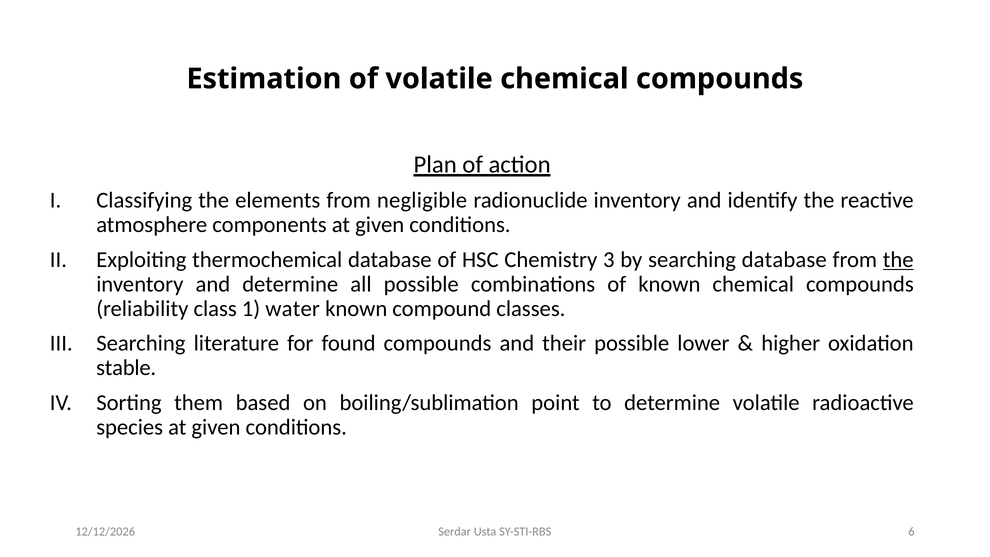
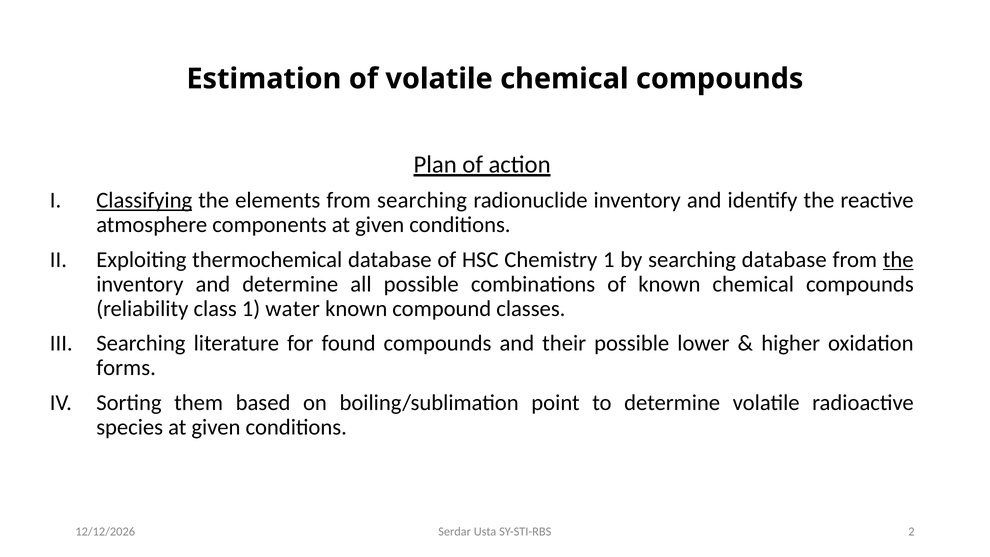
Classifying underline: none -> present (144, 200)
from negligible: negligible -> searching (422, 200)
Chemistry 3: 3 -> 1 (609, 260)
stable: stable -> forms (126, 368)
6: 6 -> 2 (911, 532)
